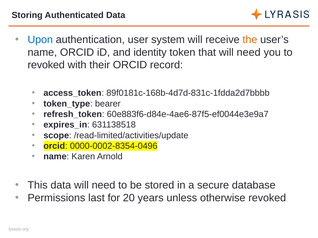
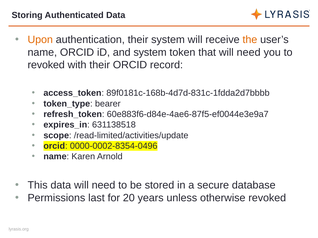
Upon colour: blue -> orange (40, 40)
authentication user: user -> their (138, 40)
and identity: identity -> system (150, 52)
